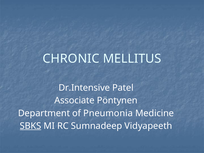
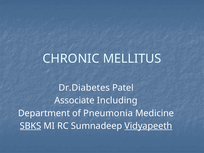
Dr.Intensive: Dr.Intensive -> Dr.Diabetes (84, 88)
Pöntynen: Pöntynen -> Including (117, 100)
Vidyapeeth underline: none -> present (148, 126)
